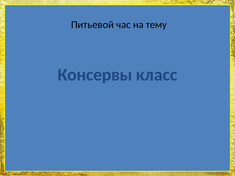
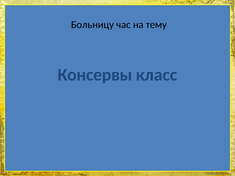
Питьевой: Питьевой -> Больницу (93, 25)
